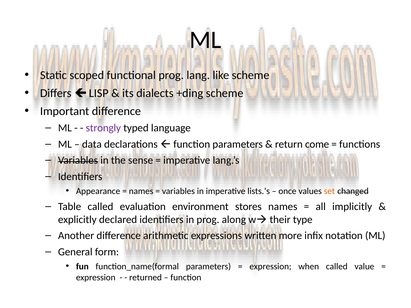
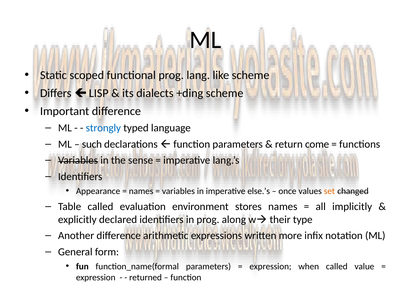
strongly colour: purple -> blue (103, 128)
data: data -> such (92, 144)
lists.’s: lists.’s -> else.’s (259, 191)
